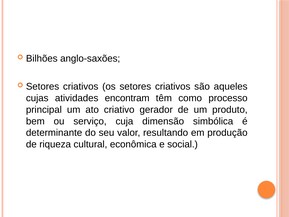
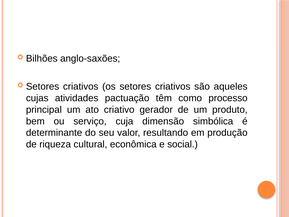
encontram: encontram -> pactuação (127, 98)
